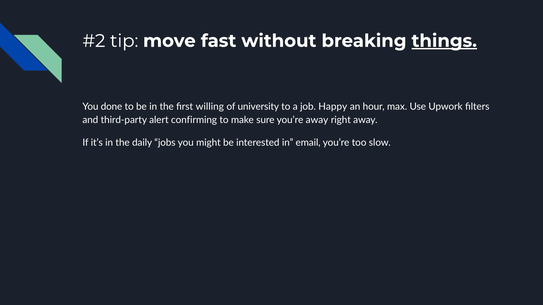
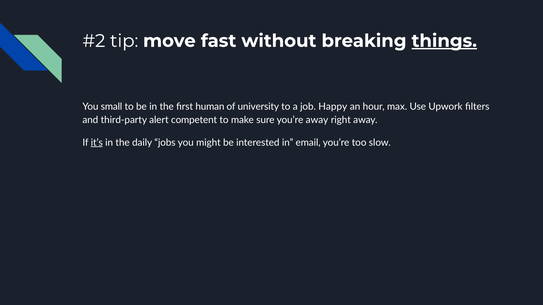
done: done -> small (111, 107)
willing: willing -> human (210, 107)
confirming: confirming -> competent (194, 120)
it’s underline: none -> present (97, 143)
